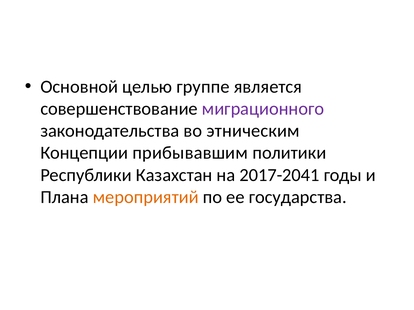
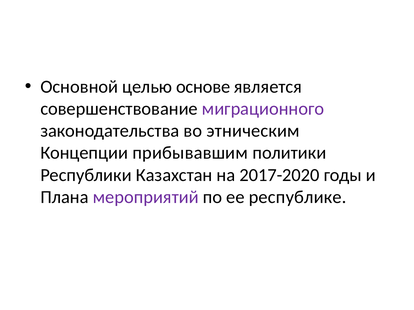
группе: группе -> основе (203, 87)
2017-2041: 2017-2041 -> 2017-2020 (279, 175)
мероприятий colour: orange -> purple (146, 197)
государства: государства -> республике (298, 197)
